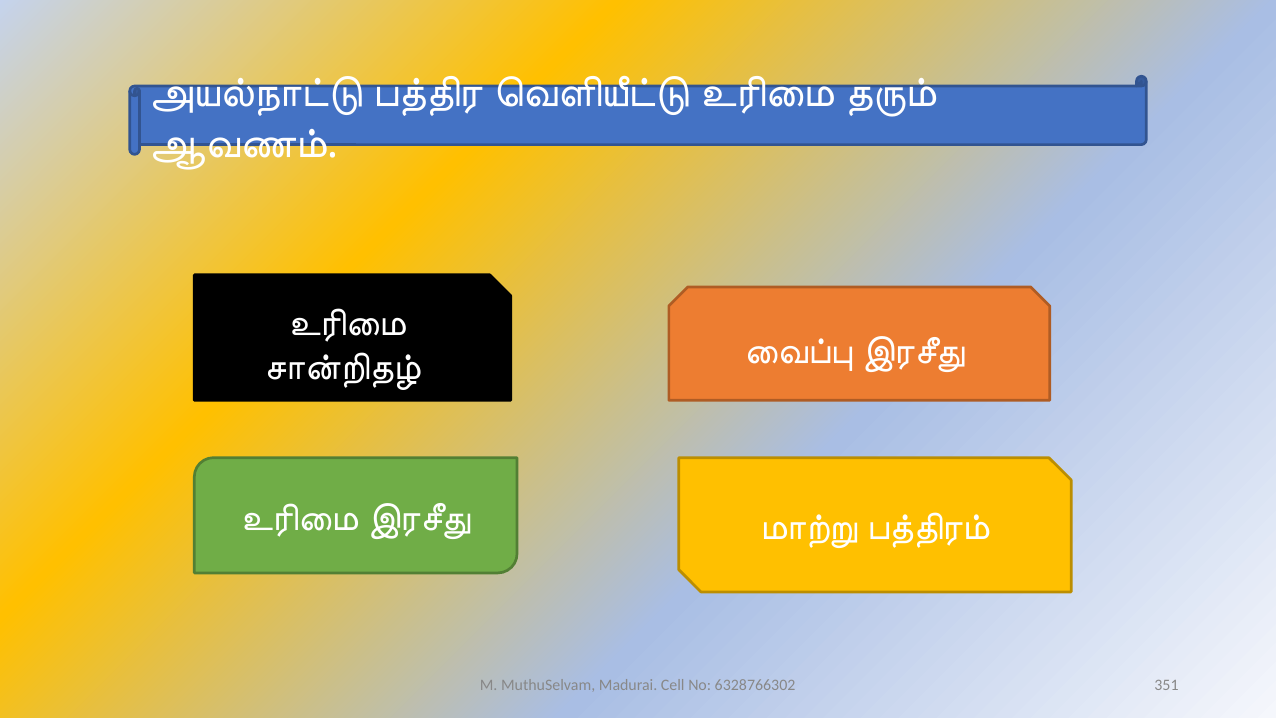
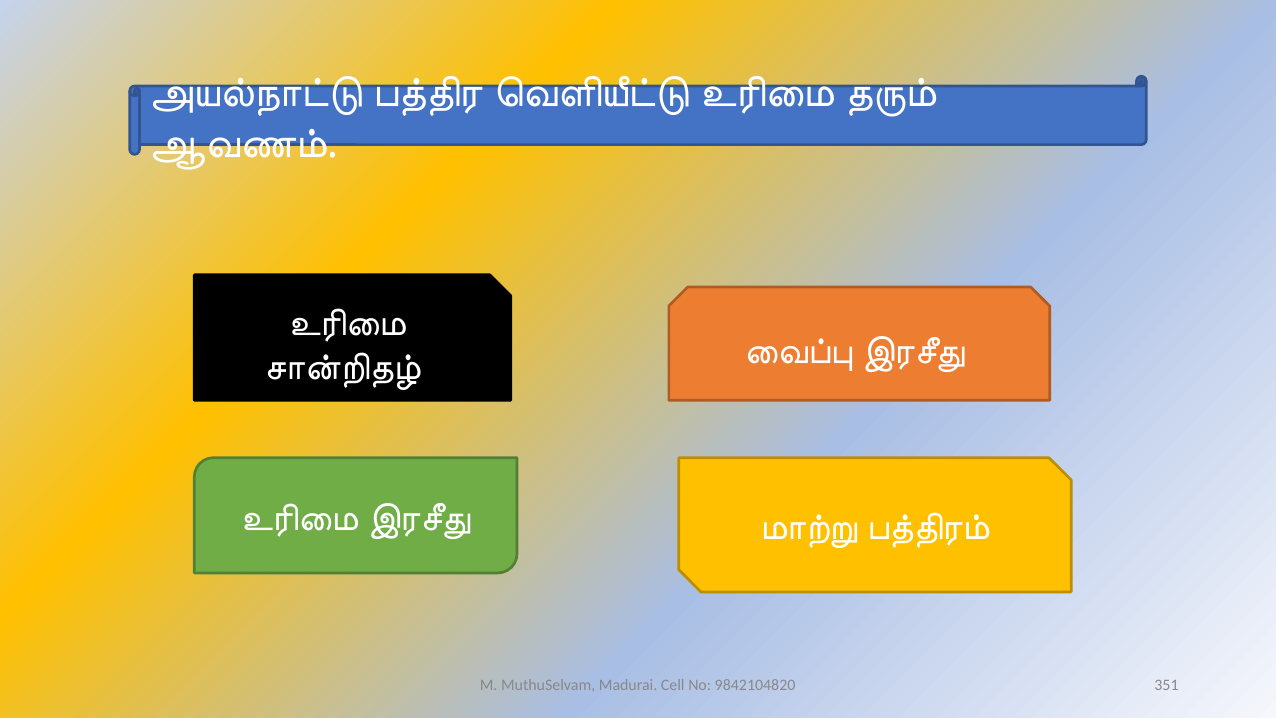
6328766302: 6328766302 -> 9842104820 (755, 685)
